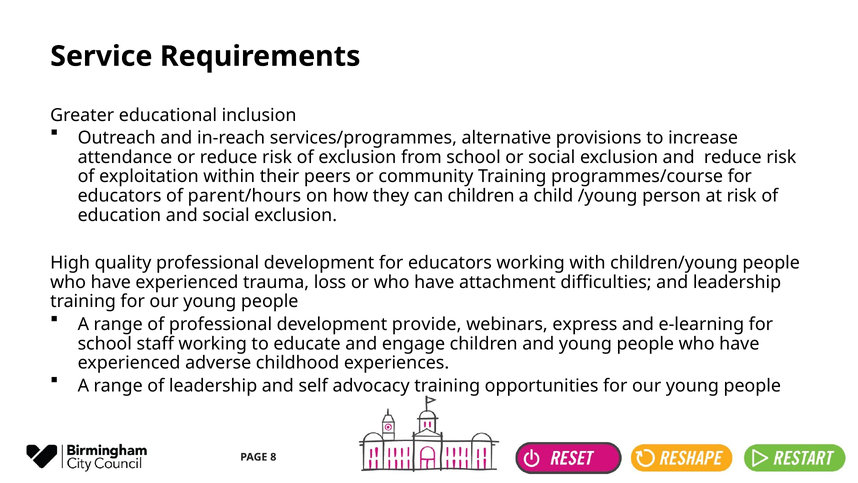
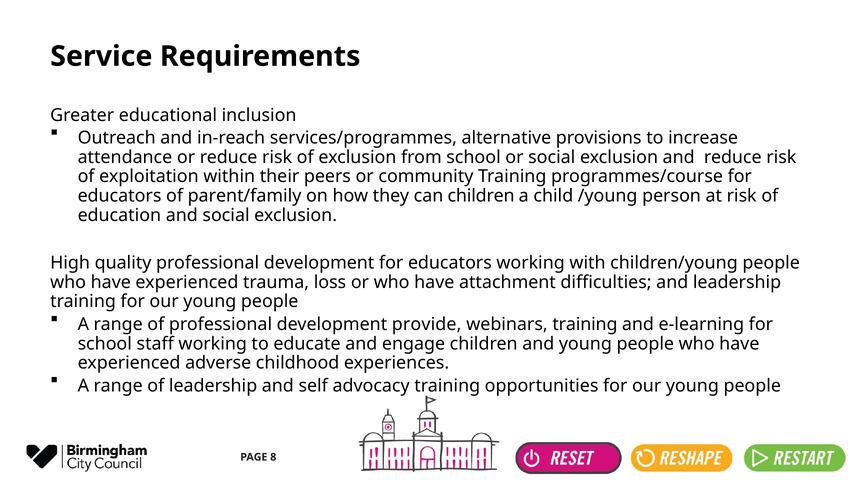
parent/hours: parent/hours -> parent/family (245, 196)
webinars express: express -> training (585, 324)
